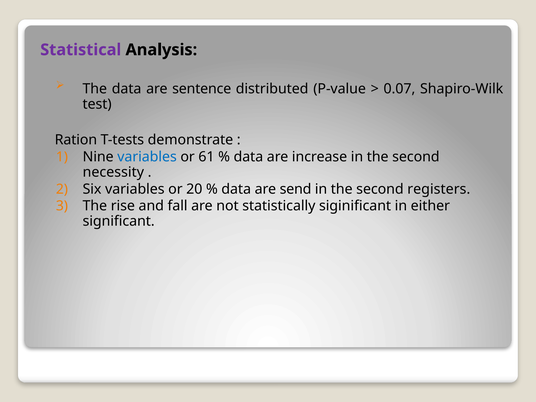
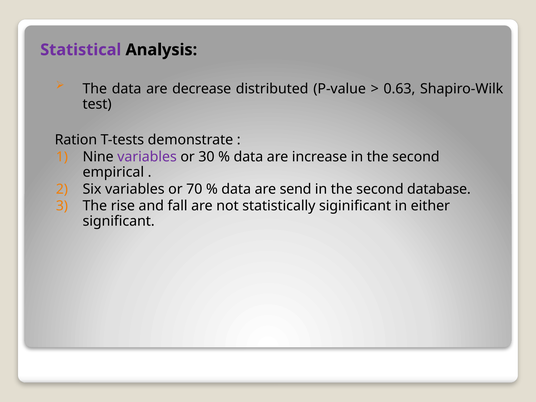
sentence: sentence -> decrease (202, 89)
0.07: 0.07 -> 0.63 (399, 89)
variables colour: blue -> purple (147, 157)
61: 61 -> 30 (206, 157)
necessity: necessity -> empirical (113, 172)
20: 20 -> 70 (194, 189)
registers: registers -> database (439, 189)
